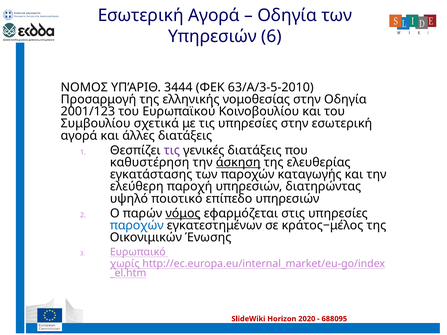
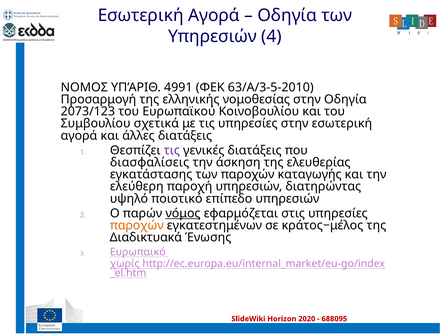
6: 6 -> 4 (271, 36)
3444: 3444 -> 4991 (178, 87)
2001/123: 2001/123 -> 2073/123 (88, 112)
καθυστέρηση: καθυστέρηση -> διασφαλίσεις (150, 163)
άσκηση underline: present -> none (238, 163)
παροχών colour: blue -> orange (137, 226)
Οικονιμικών: Οικονιμικών -> Διαδικτυακά (146, 238)
